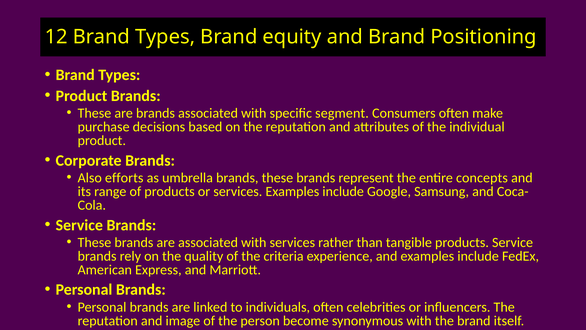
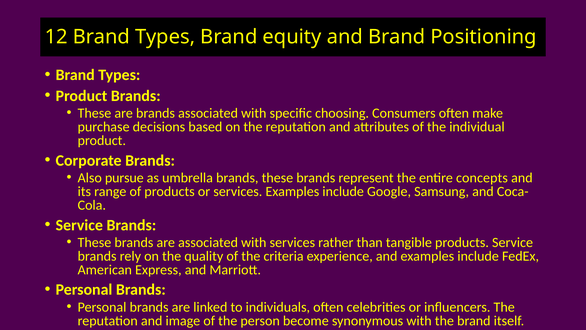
segment: segment -> choosing (342, 113)
efforts: efforts -> pursue (124, 178)
